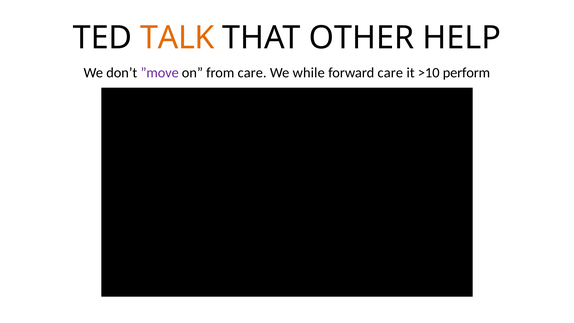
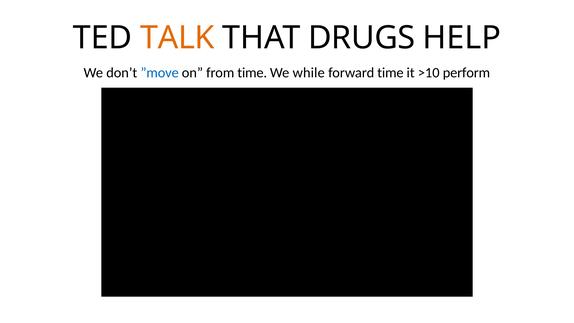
OTHER: OTHER -> DRUGS (362, 38)
”move colour: purple -> blue (160, 73)
from care: care -> time (252, 73)
forward care: care -> time (390, 73)
